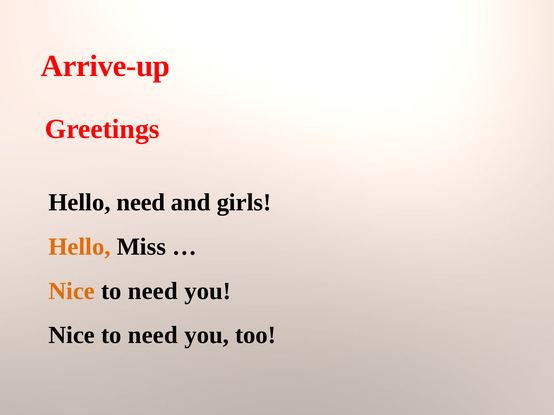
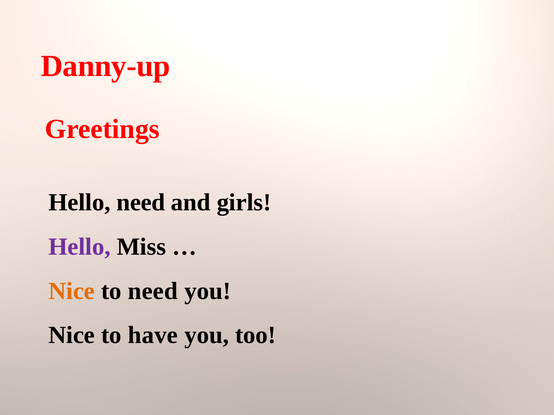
Arrive-up: Arrive-up -> Danny-up (105, 66)
Hello colour: orange -> purple (80, 247)
need: need -> have (153, 336)
